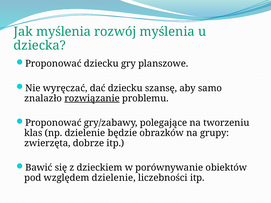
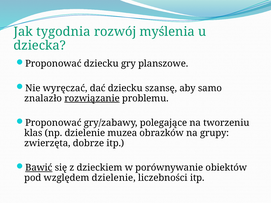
Jak myślenia: myślenia -> tygodnia (63, 32)
będzie: będzie -> muzea (122, 133)
Bawić underline: none -> present (39, 168)
